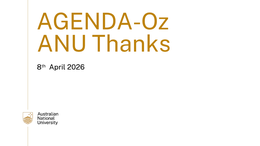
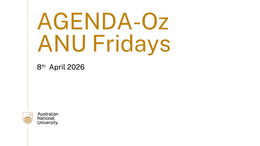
Thanks: Thanks -> Fridays (131, 44)
